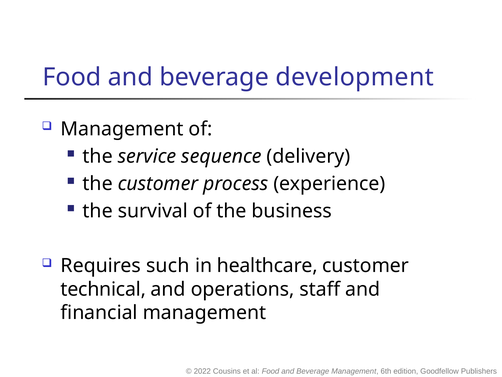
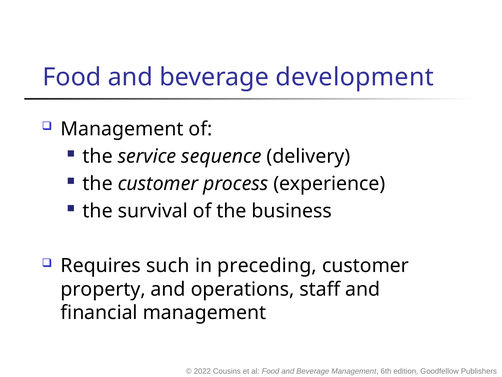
healthcare: healthcare -> preceding (267, 266)
technical: technical -> property (103, 289)
